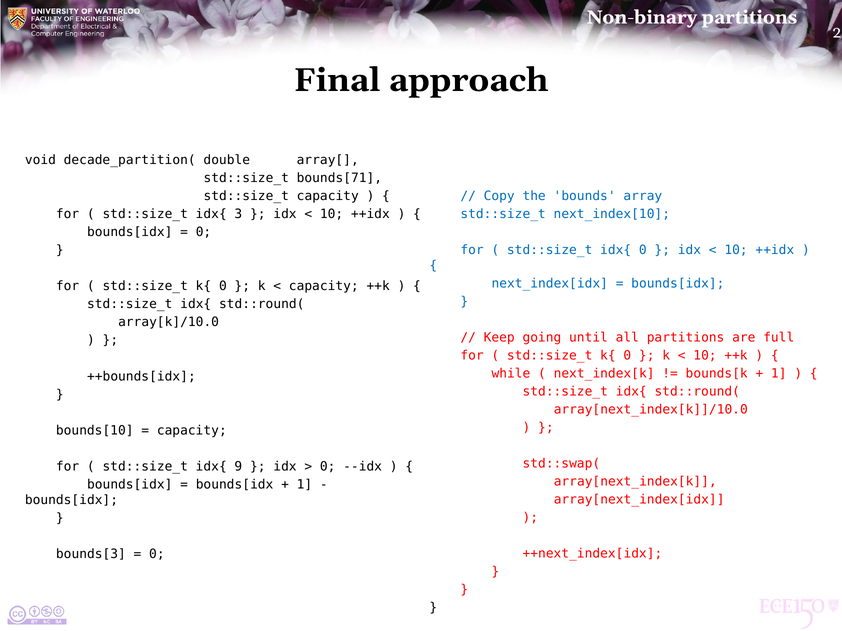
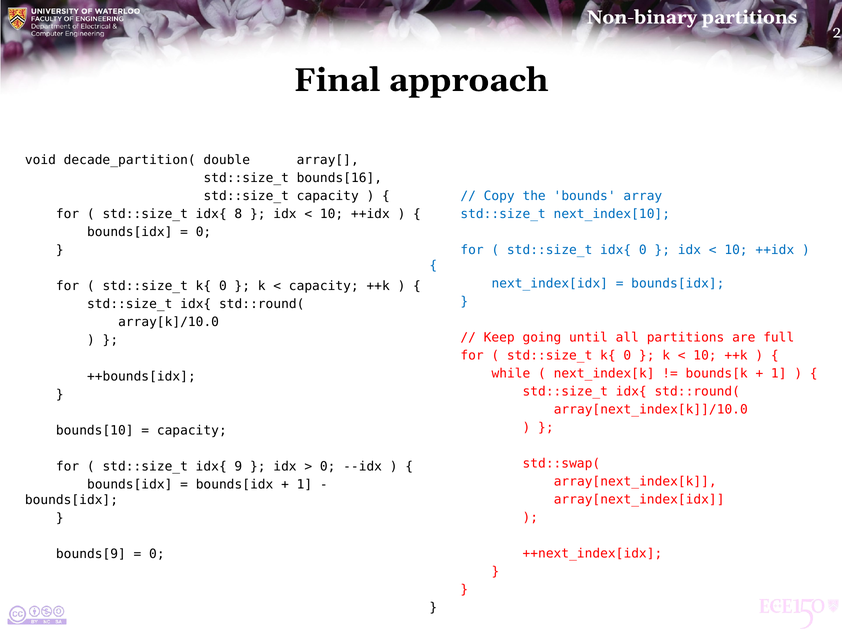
bounds[71: bounds[71 -> bounds[16 (339, 178)
3: 3 -> 8 (238, 214)
bounds[3: bounds[3 -> bounds[9 (91, 554)
